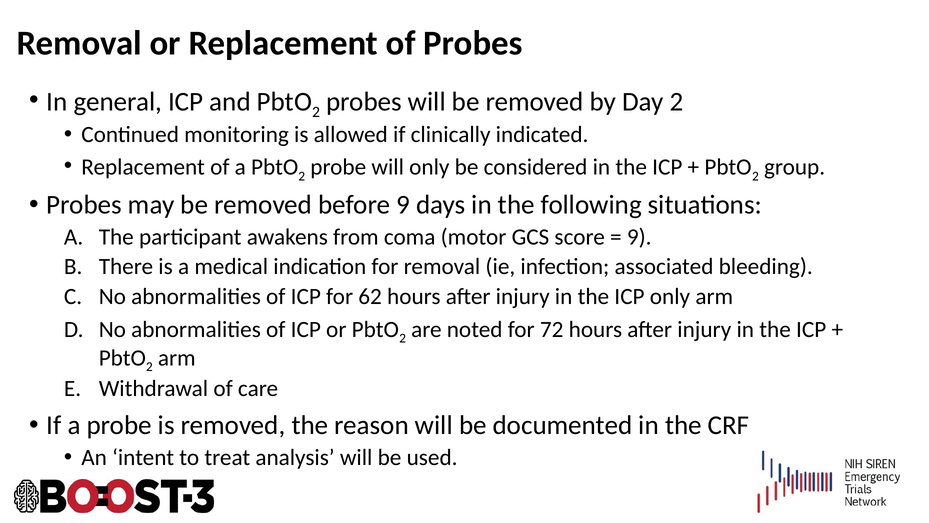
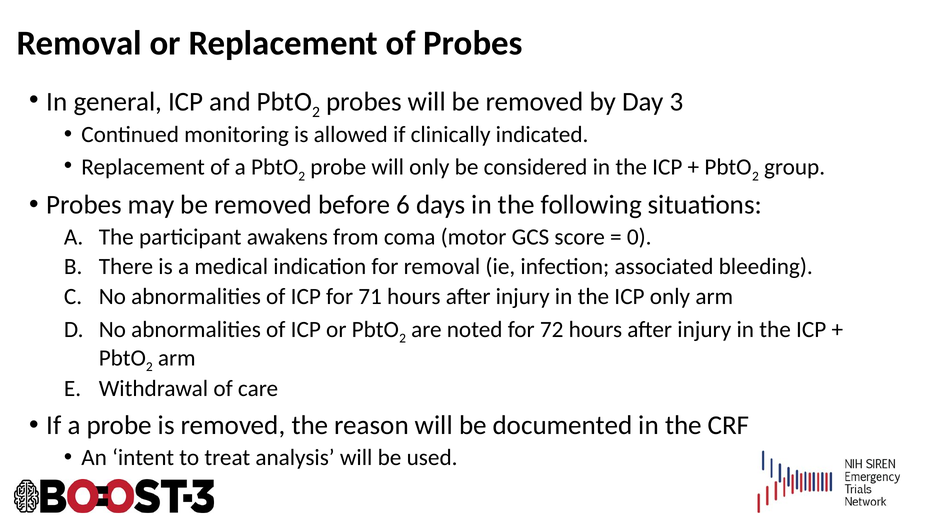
Day 2: 2 -> 3 (676, 102)
before 9: 9 -> 6 (403, 205)
9: 9 -> 0 (639, 237)
62: 62 -> 71 (370, 296)
